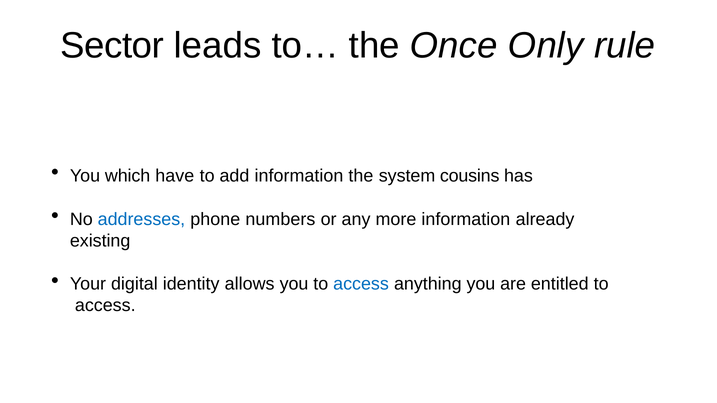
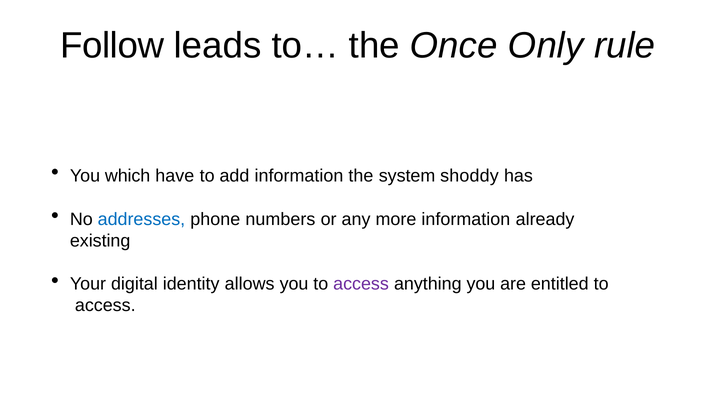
Sector: Sector -> Follow (112, 46)
cousins: cousins -> shoddy (470, 176)
access colour: blue -> purple (361, 284)
